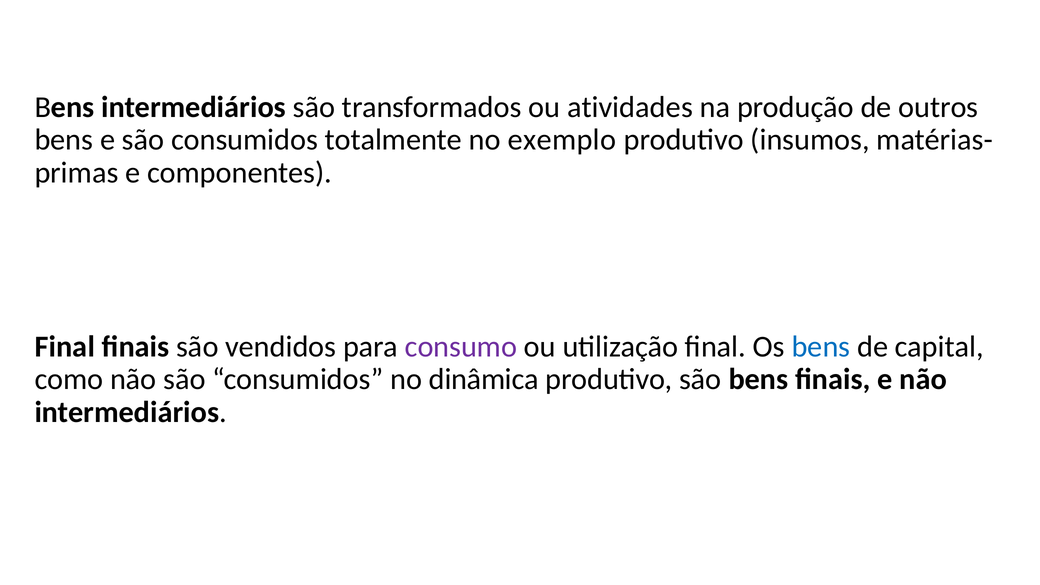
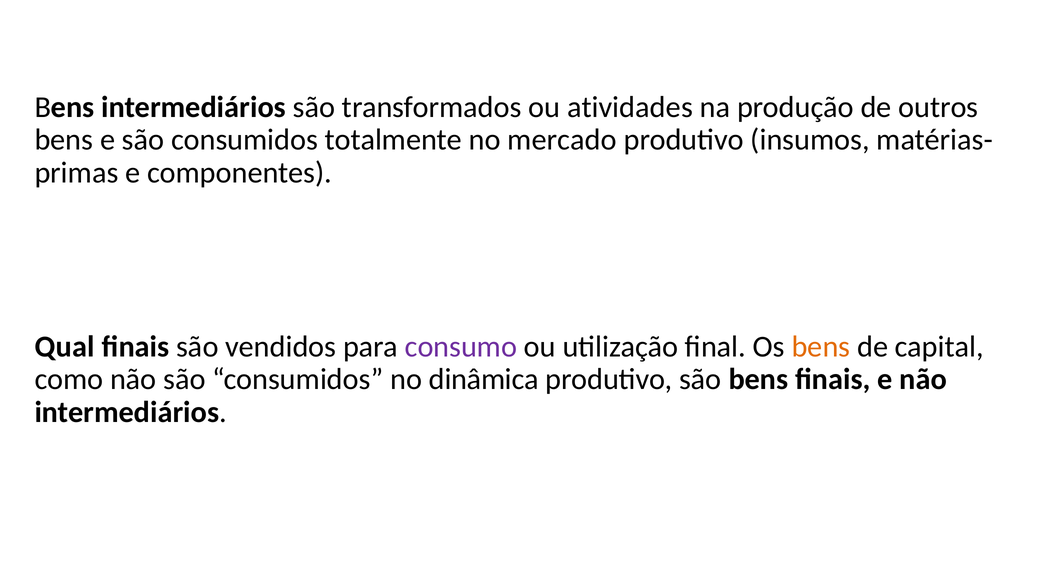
exemplo: exemplo -> mercado (562, 140)
Final: Final -> Qual (65, 347)
bens colour: blue -> orange (821, 347)
